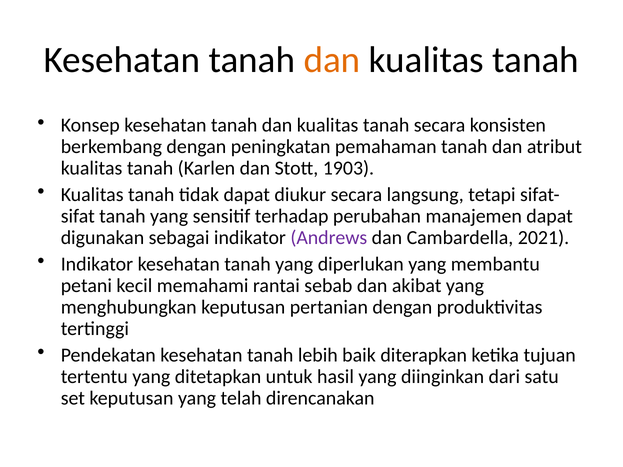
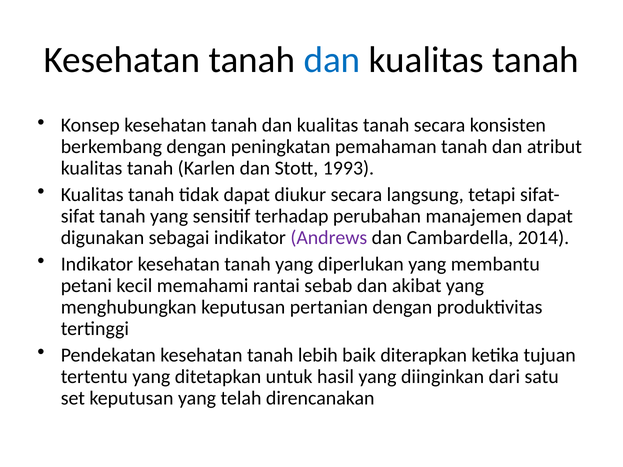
dan colour: orange -> blue (332, 60)
1903: 1903 -> 1993 (348, 168)
2021: 2021 -> 2014 (544, 238)
